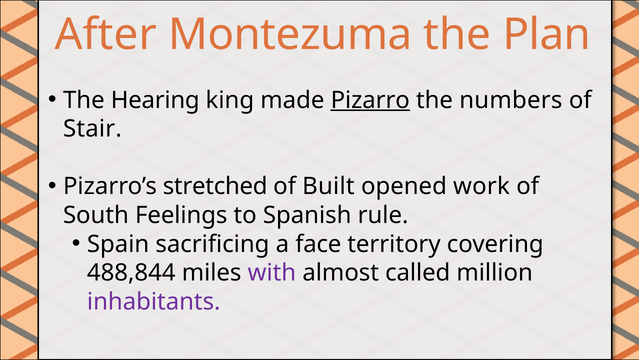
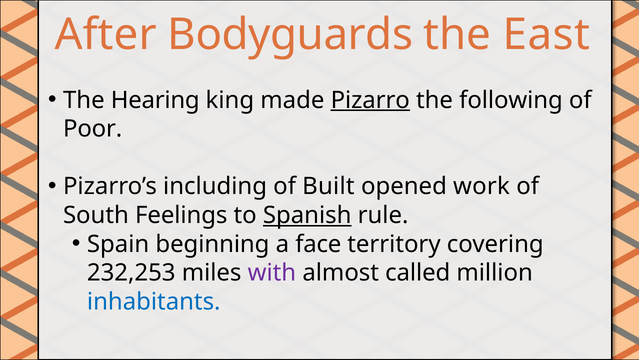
Montezuma: Montezuma -> Bodyguards (290, 35)
Plan: Plan -> East (546, 35)
numbers: numbers -> following (511, 100)
Stair: Stair -> Poor (93, 129)
stretched: stretched -> including (215, 186)
Spanish underline: none -> present (307, 215)
sacrificing: sacrificing -> beginning (212, 244)
488,844: 488,844 -> 232,253 (131, 272)
inhabitants colour: purple -> blue (154, 301)
